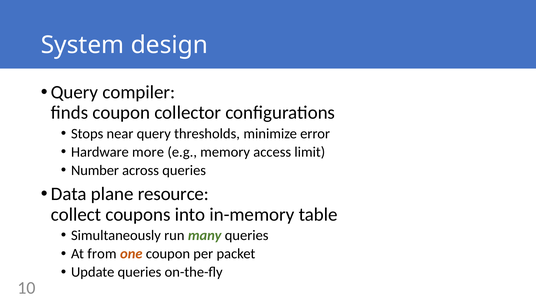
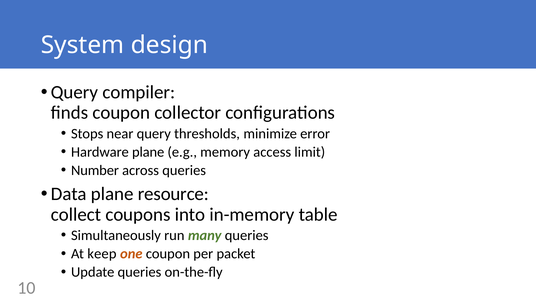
Hardware more: more -> plane (148, 152)
from: from -> keep (102, 254)
